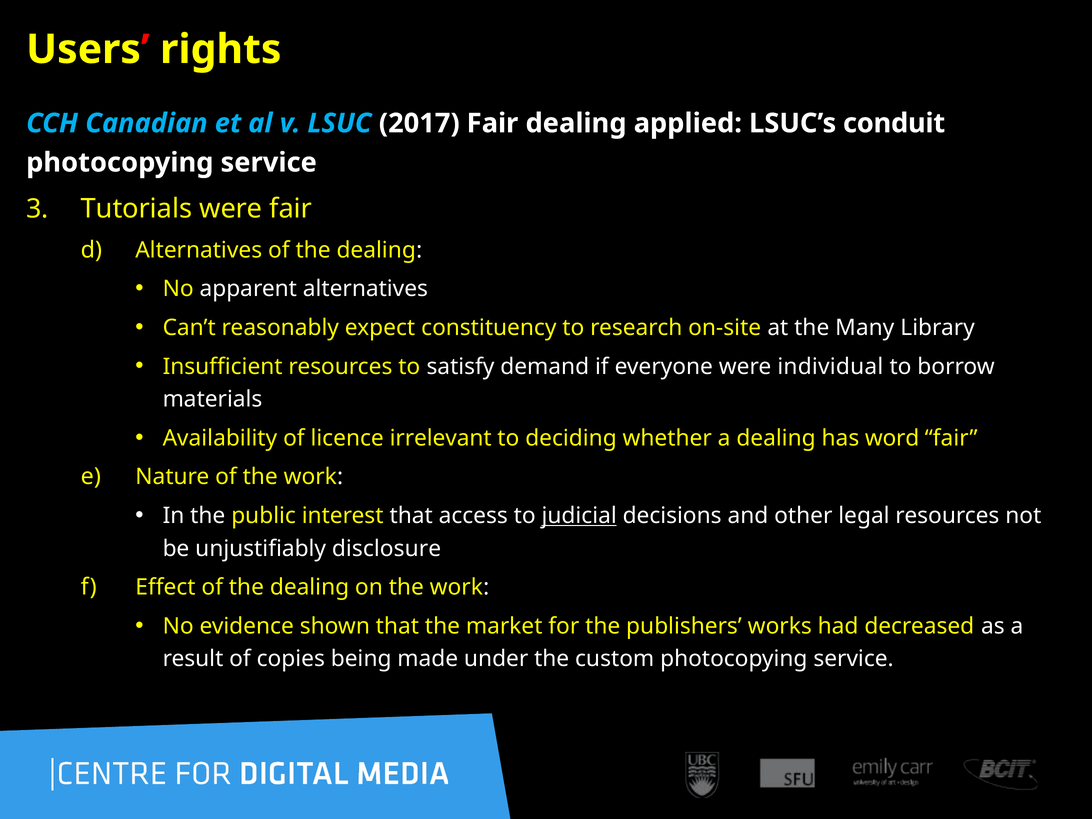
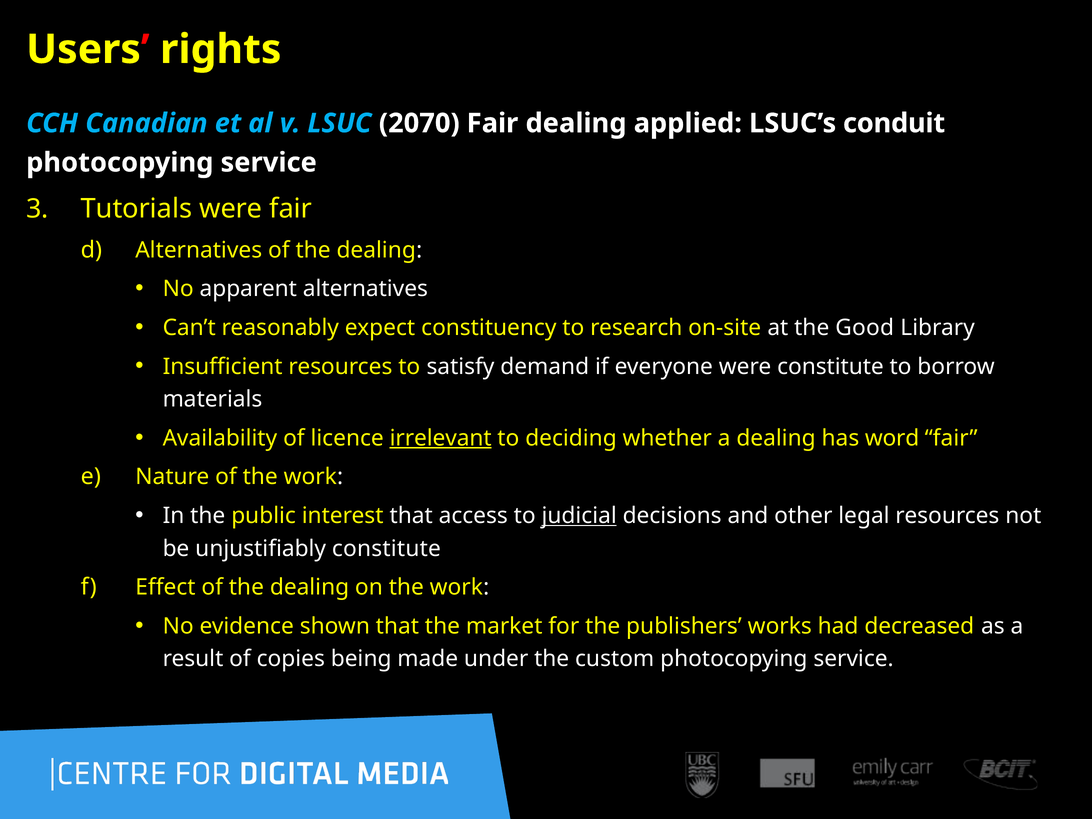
2017: 2017 -> 2070 (419, 123)
Many: Many -> Good (865, 328)
were individual: individual -> constitute (830, 367)
irrelevant underline: none -> present (441, 438)
unjustifiably disclosure: disclosure -> constitute (386, 549)
